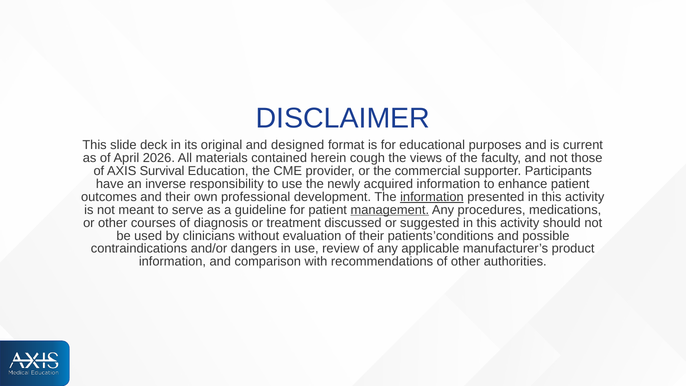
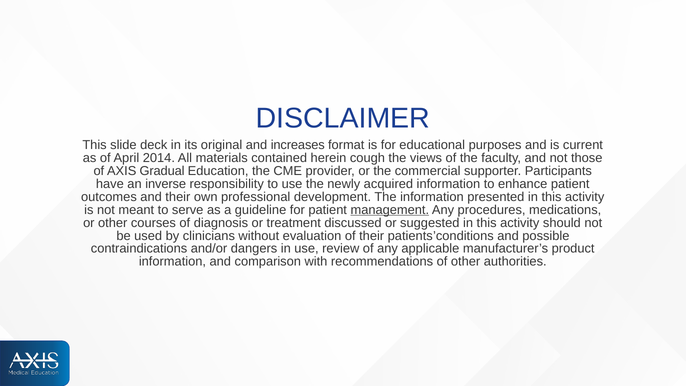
designed: designed -> increases (298, 145)
2026: 2026 -> 2014 (159, 158)
Survival: Survival -> Gradual (162, 171)
information underline: present -> none (432, 197)
